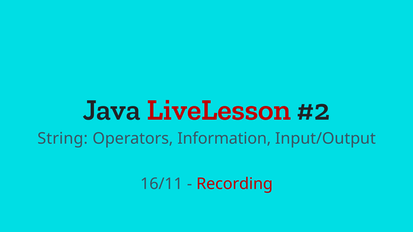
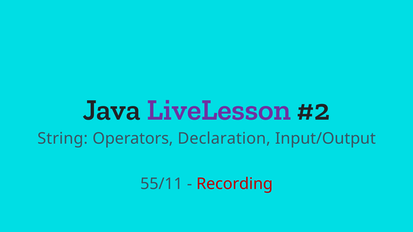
LiveLesson colour: red -> purple (219, 110)
Information: Information -> Declaration (224, 139)
16/11: 16/11 -> 55/11 (162, 184)
